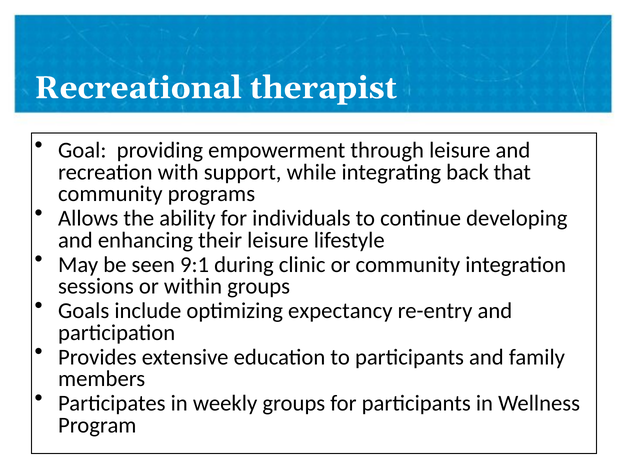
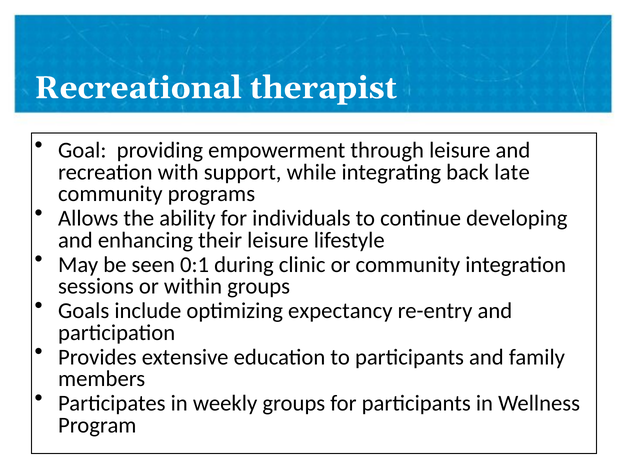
that: that -> late (512, 172)
9:1: 9:1 -> 0:1 (195, 265)
